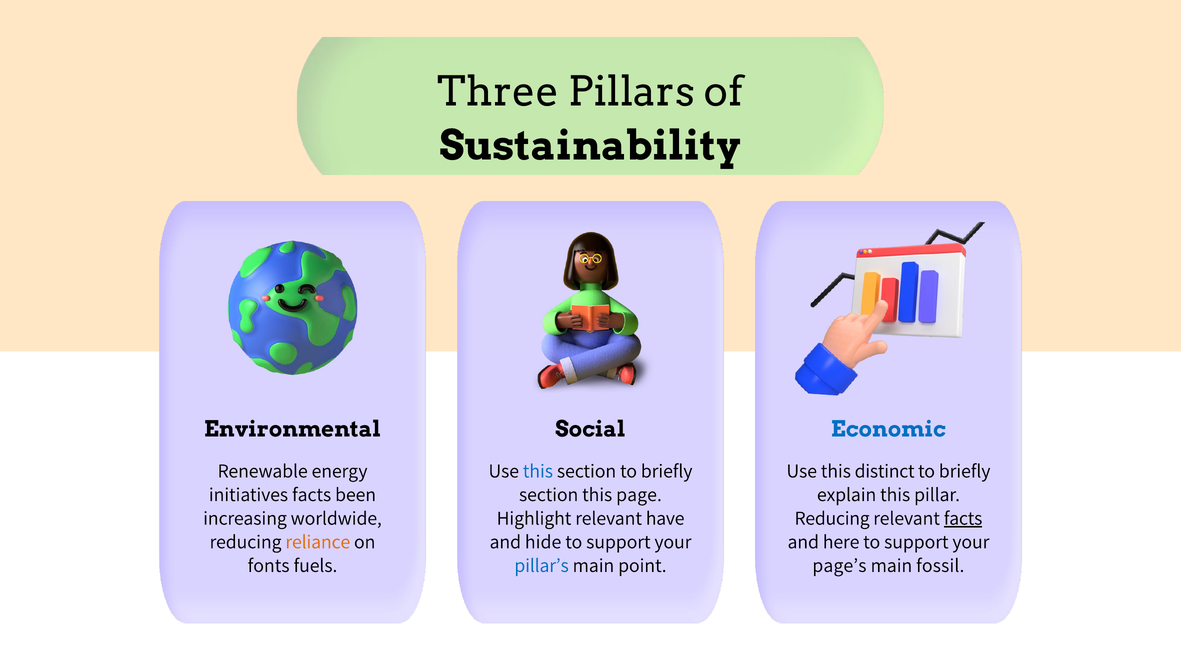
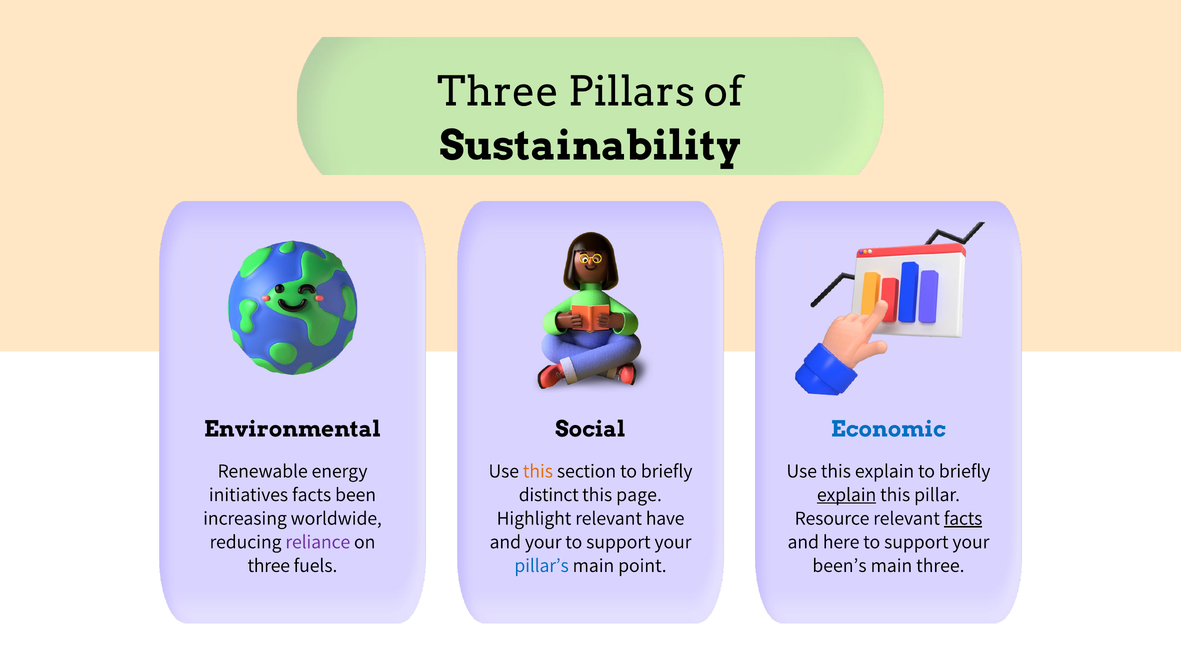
this colour: blue -> orange (538, 471)
this distinct: distinct -> explain (885, 471)
section: section -> distinct (549, 495)
explain underline: none -> present (847, 495)
Reducing: Reducing -> Resource (832, 518)
reliance colour: orange -> purple (318, 542)
and hide: hide -> your (543, 542)
fonts: fonts -> three (269, 566)
page’s: page’s -> been’s (839, 566)
main fossil: fossil -> three (940, 566)
